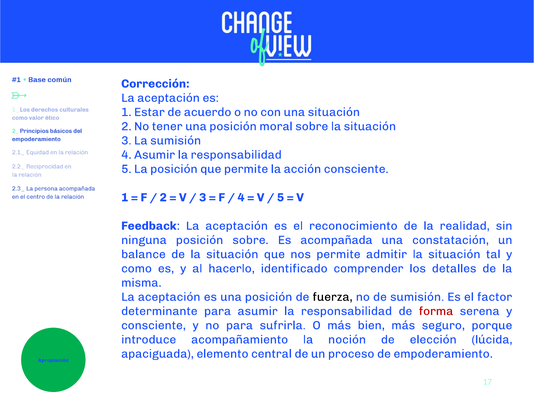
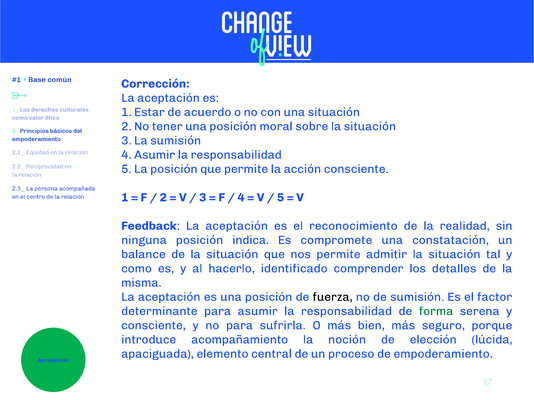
posición sobre: sobre -> indica (251, 240)
acompañada: acompañada -> compromete (336, 240)
forma colour: red -> green (436, 312)
